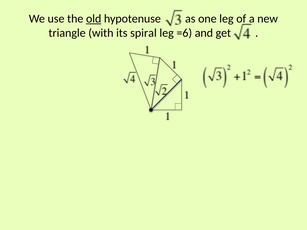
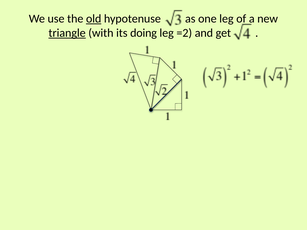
triangle underline: none -> present (67, 33)
spiral: spiral -> doing (144, 33)
=6: =6 -> =2 (184, 33)
